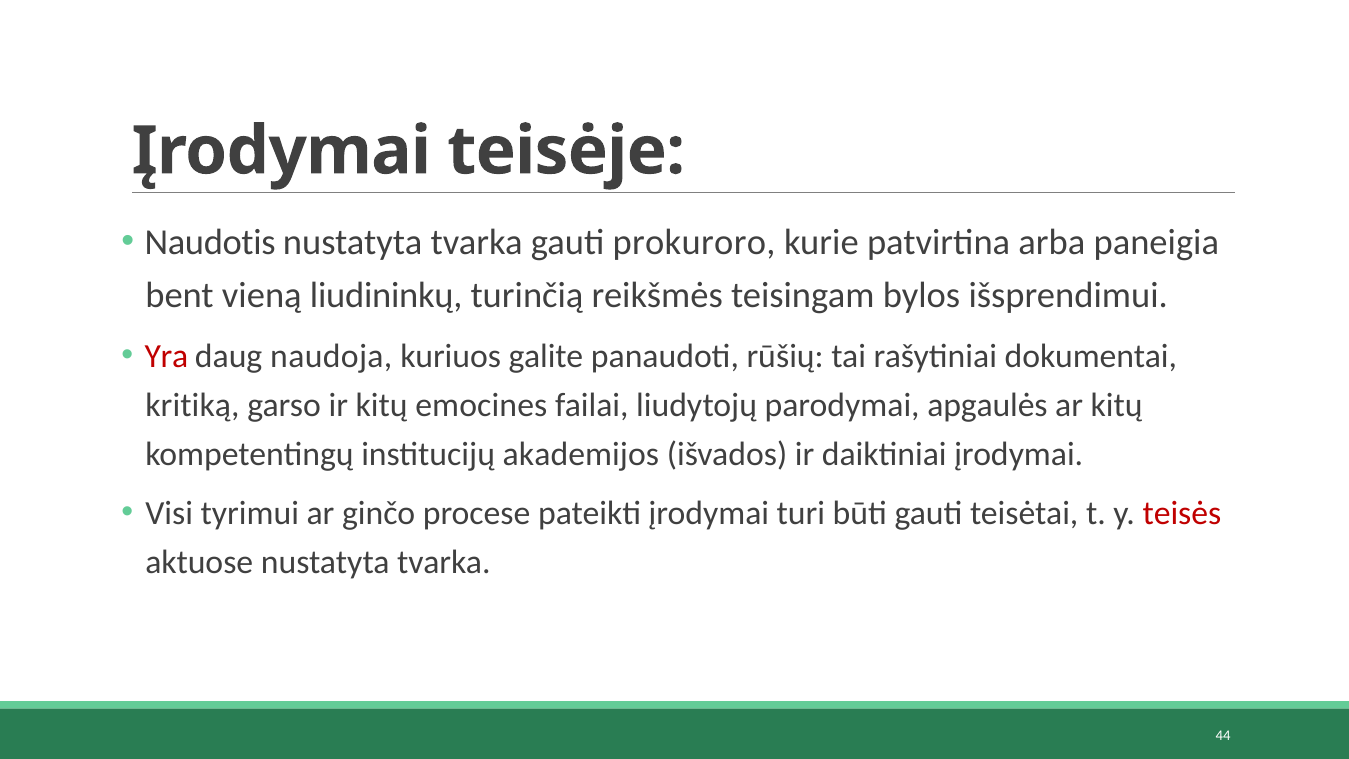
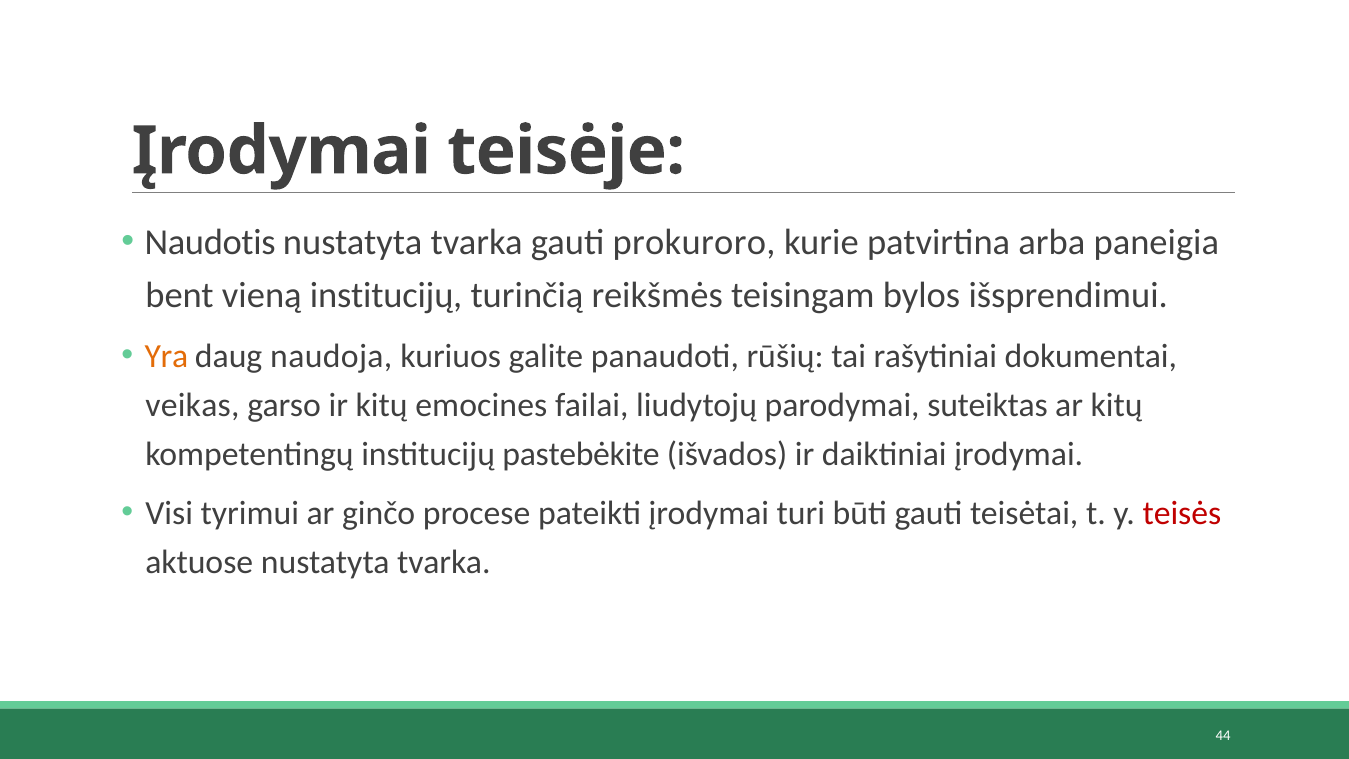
vieną liudininkų: liudininkų -> institucijų (386, 295)
Yra colour: red -> orange (166, 357)
kritiką: kritiką -> veikas (192, 405)
apgaulės: apgaulės -> suteiktas (988, 405)
akademijos: akademijos -> pastebėkite (581, 454)
